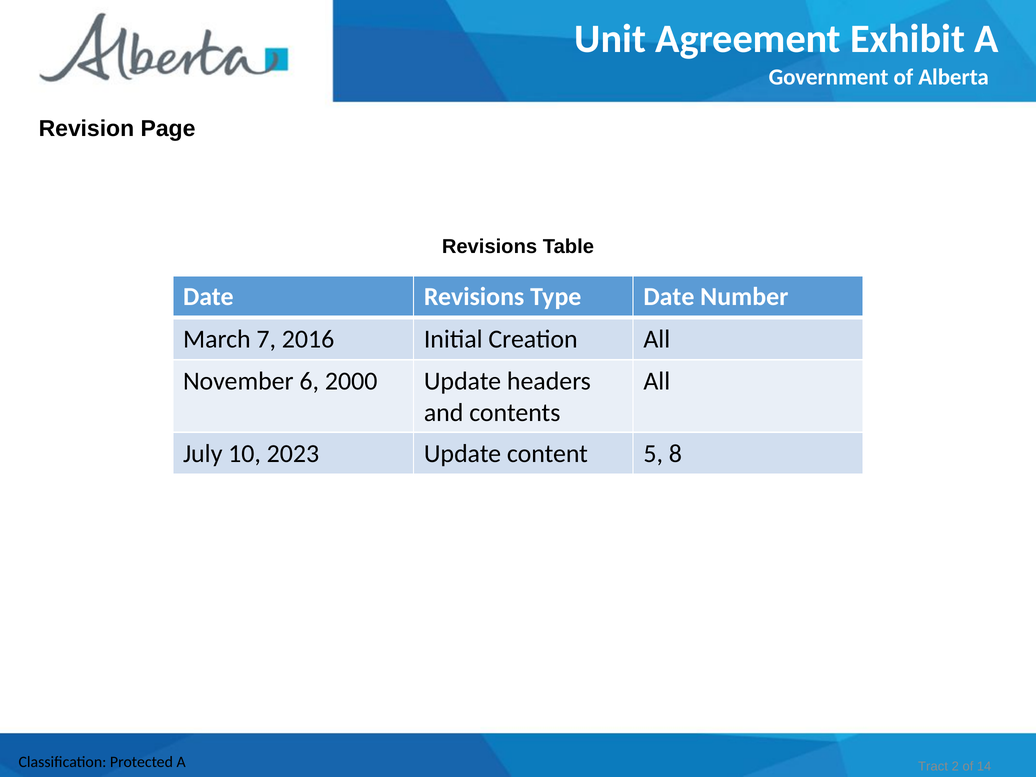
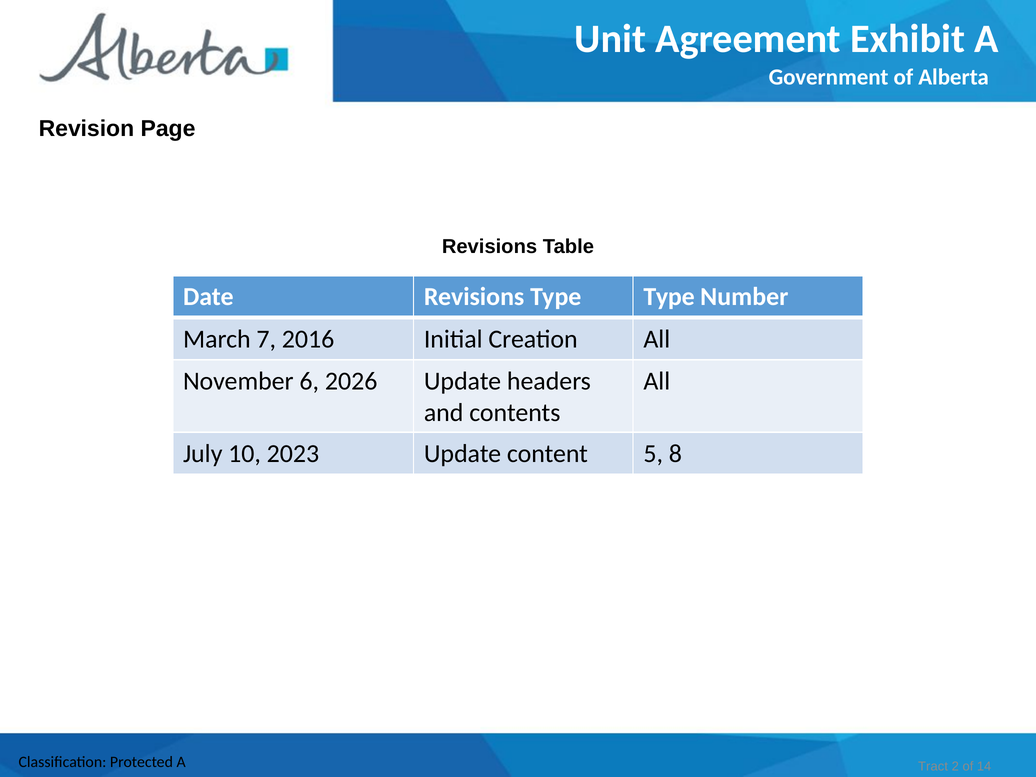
Type Date: Date -> Type (669, 297)
2000: 2000 -> 2026 (351, 381)
